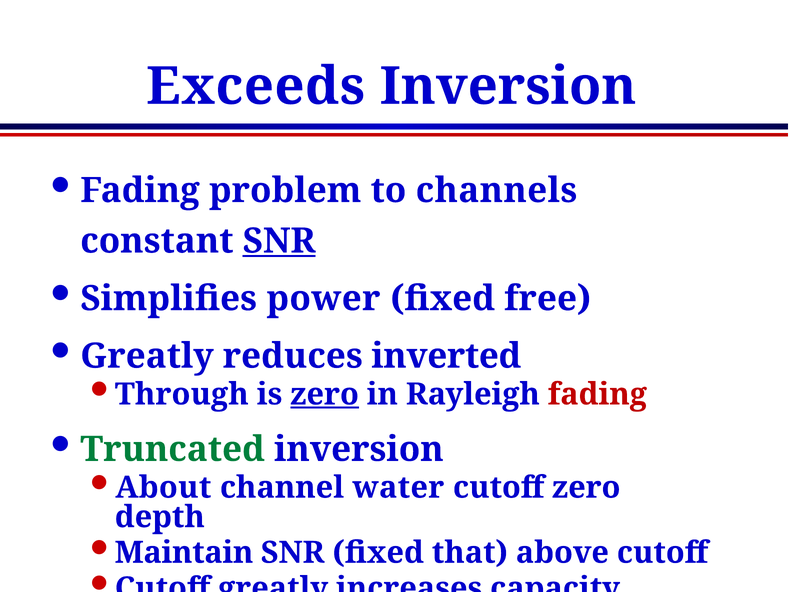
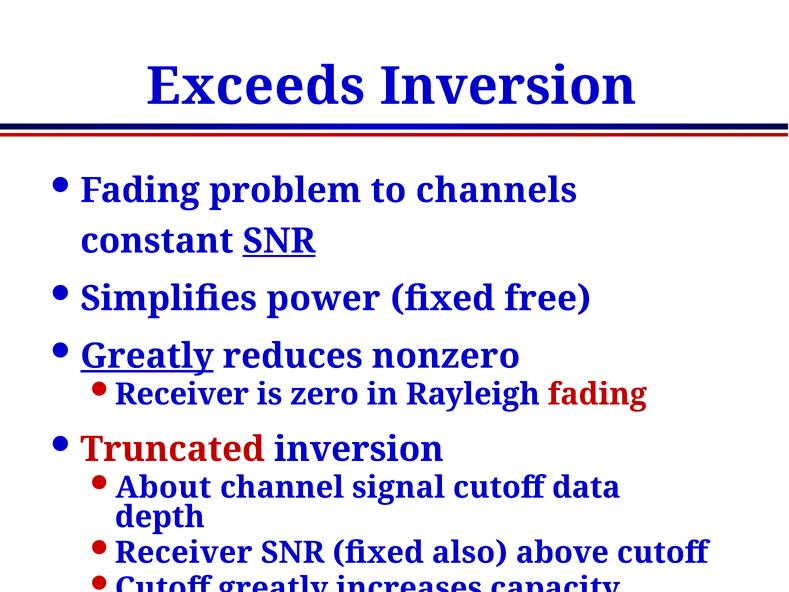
Greatly underline: none -> present (147, 356)
inverted: inverted -> nonzero (446, 356)
Through: Through -> Receiver (182, 394)
zero underline: present -> none (325, 394)
Truncated colour: green -> red (173, 449)
water: water -> signal (398, 487)
cutoff zero: zero -> data (586, 487)
Maintain: Maintain -> Receiver (184, 552)
that: that -> also (470, 552)
